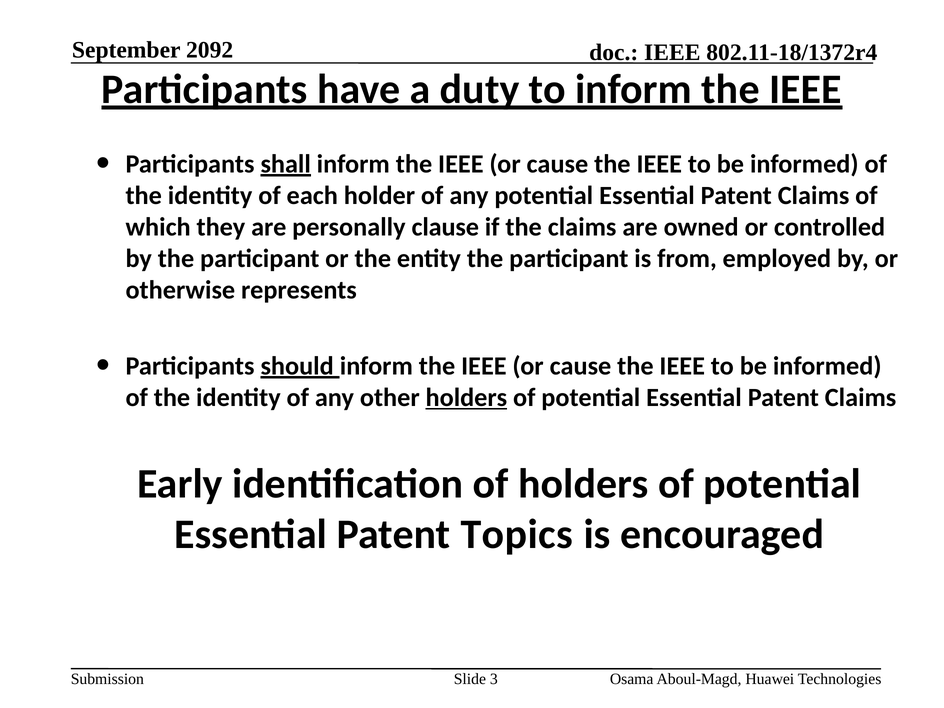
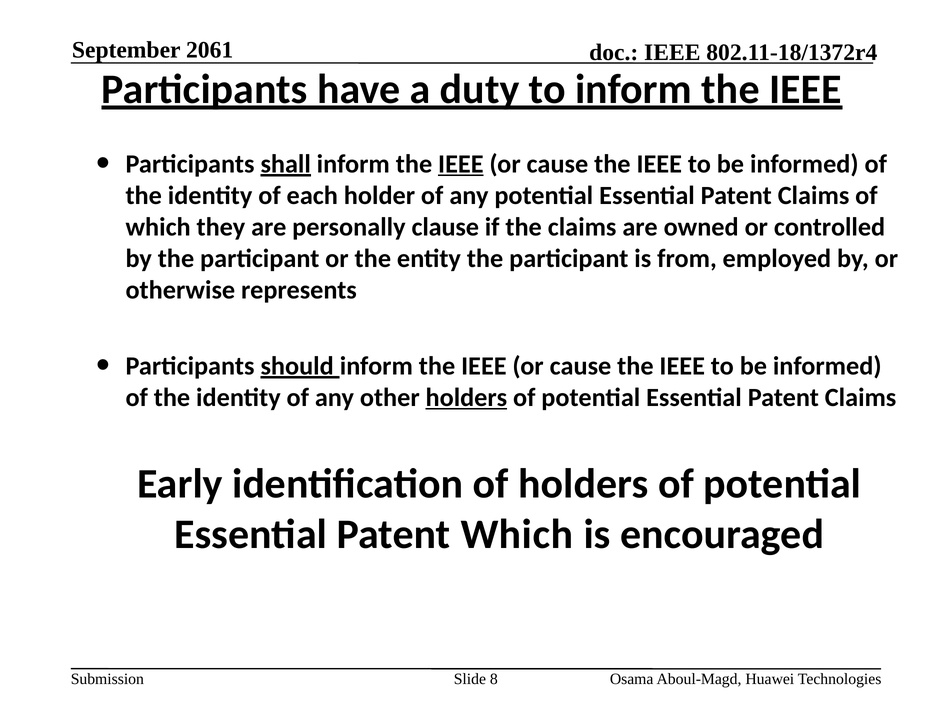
2092: 2092 -> 2061 (210, 50)
IEEE underline: none -> present (461, 164)
Patent Topics: Topics -> Which (517, 534)
3: 3 -> 8 (494, 679)
